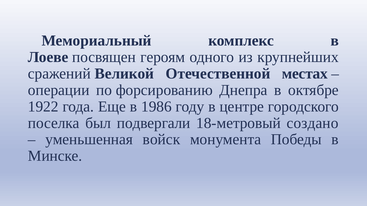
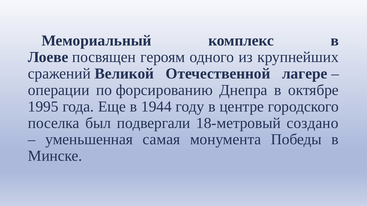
местах: местах -> лагере (305, 74)
1922: 1922 -> 1995 (43, 107)
1986: 1986 -> 1944 (156, 107)
войск: войск -> самая (161, 140)
